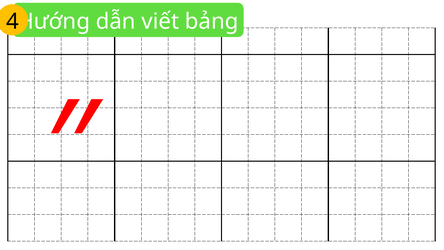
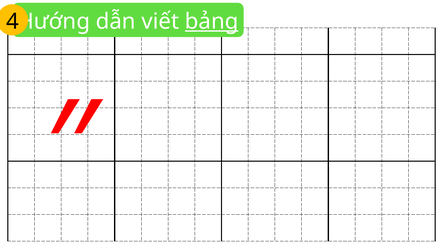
bảng underline: none -> present (212, 21)
